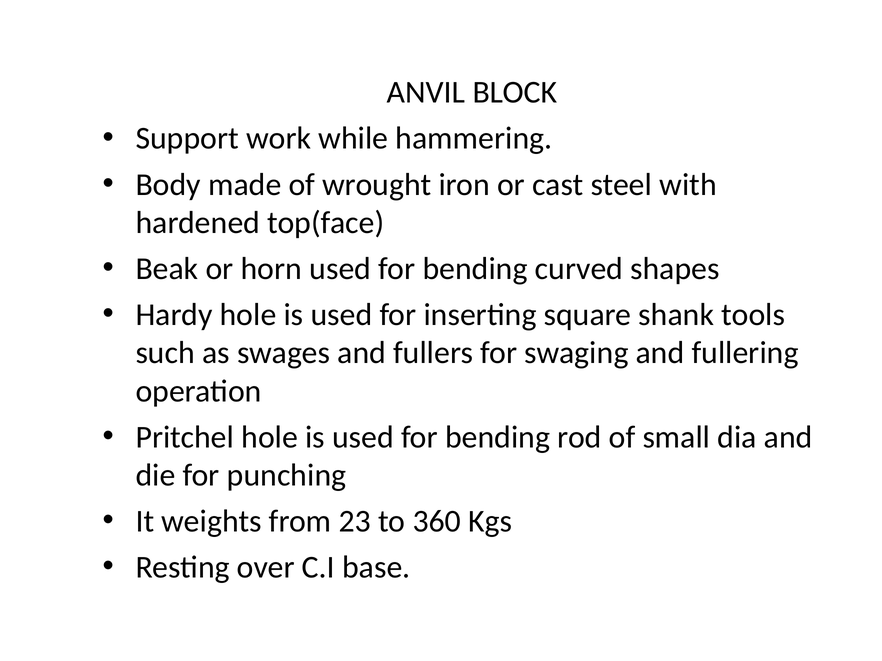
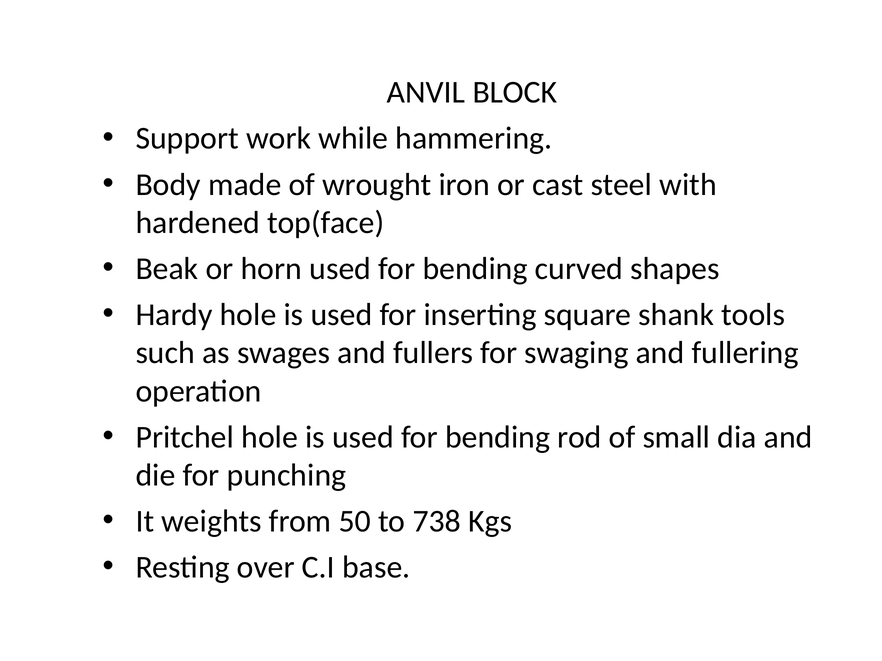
23: 23 -> 50 (355, 522)
360: 360 -> 738 (437, 522)
